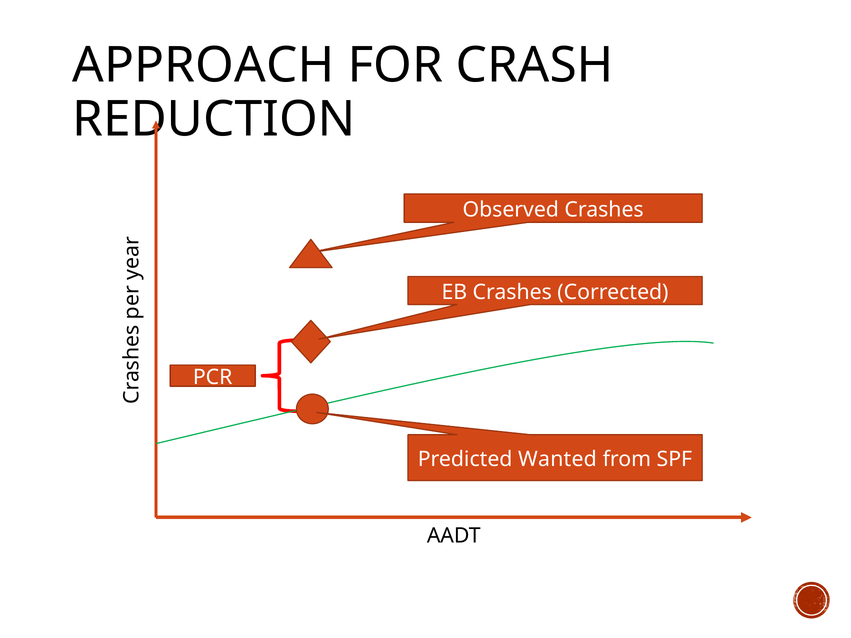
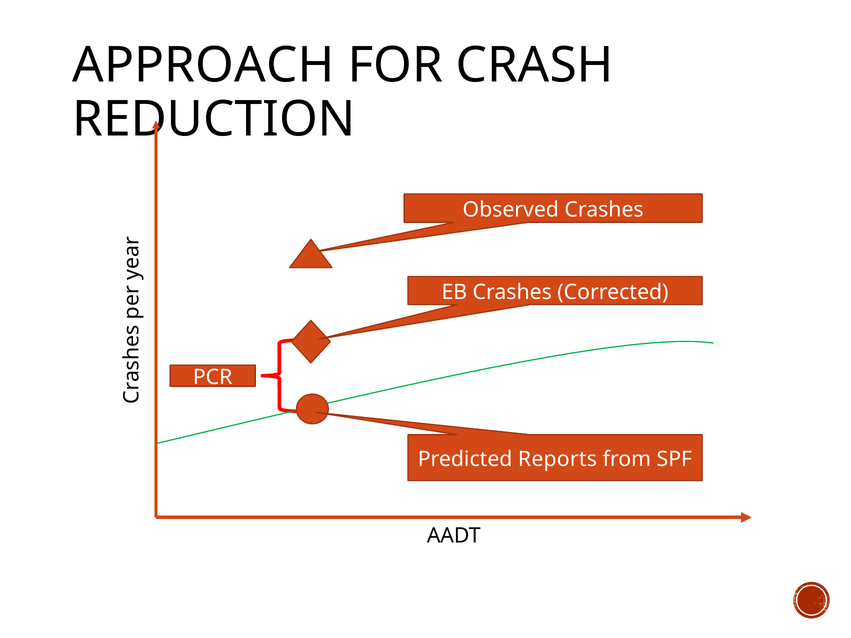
Wanted: Wanted -> Reports (557, 459)
